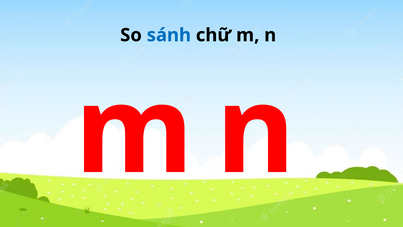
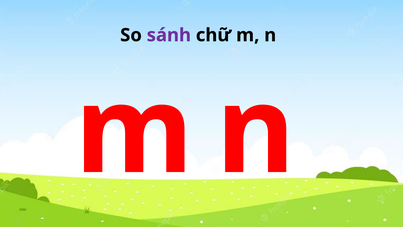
sánh colour: blue -> purple (169, 35)
